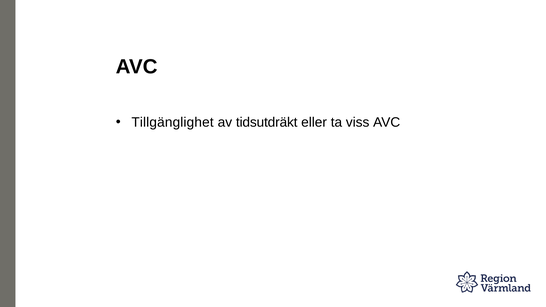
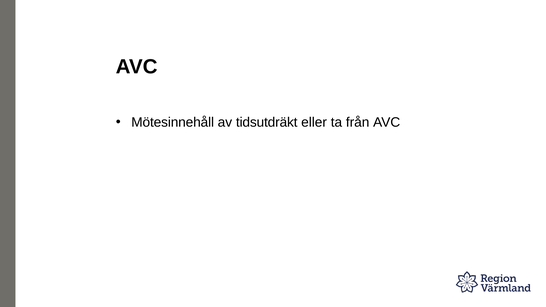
Tillgänglighet: Tillgänglighet -> Mötesinnehåll (173, 122)
viss: viss -> från (358, 122)
